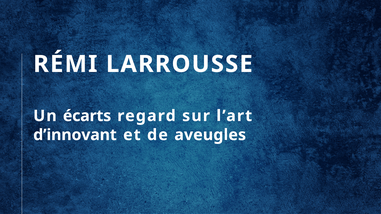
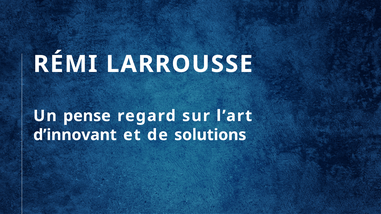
écarts: écarts -> pense (87, 116)
aveugles: aveugles -> solutions (210, 135)
